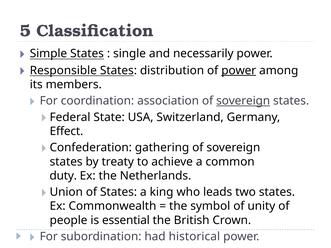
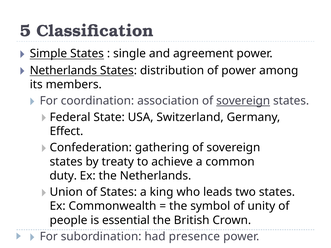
necessarily: necessarily -> agreement (203, 54)
Responsible: Responsible -> Netherlands (63, 70)
power underline: present -> none (239, 70)
historical: historical -> presence (194, 237)
